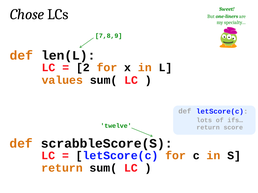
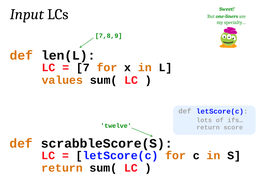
Chose: Chose -> Input (27, 14)
2: 2 -> 7 (83, 68)
